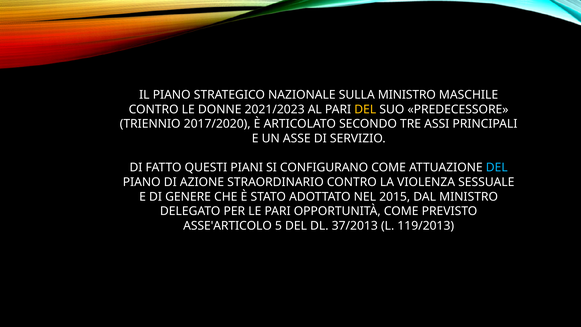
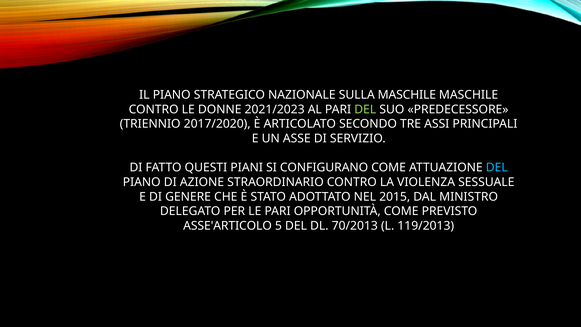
SULLA MINISTRO: MINISTRO -> MASCHILE (407, 95)
DEL colour: yellow -> light green (365, 109)
37/2013: 37/2013 -> 70/2013 (355, 226)
